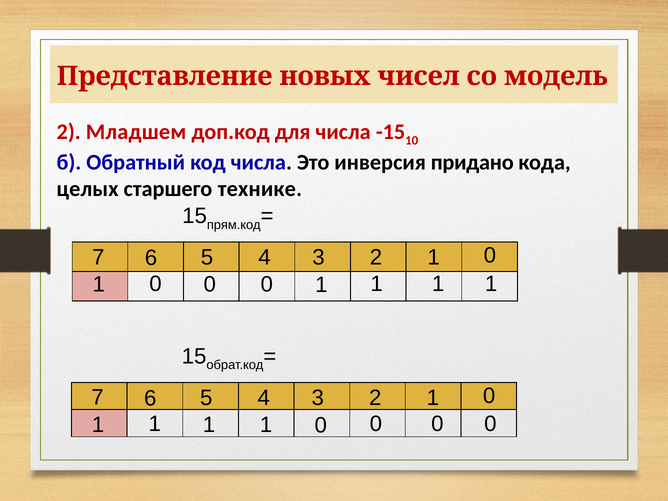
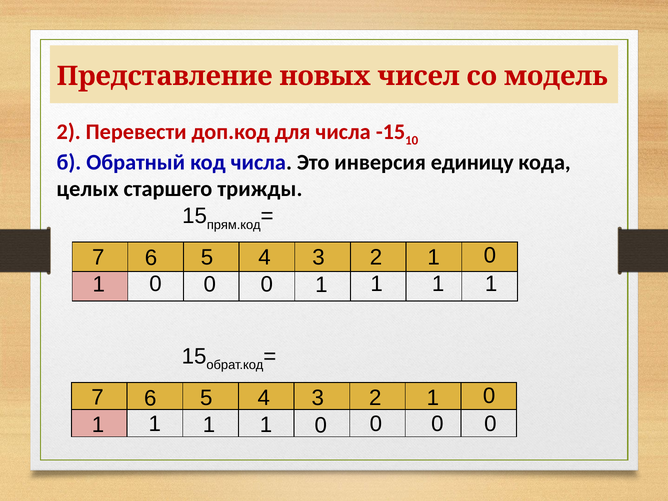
Младшем: Младшем -> Перевести (136, 132)
придано: придано -> единицу (472, 162)
технике: технике -> трижды (260, 189)
